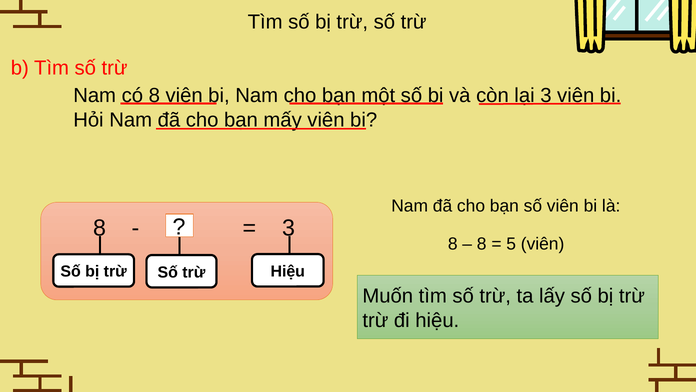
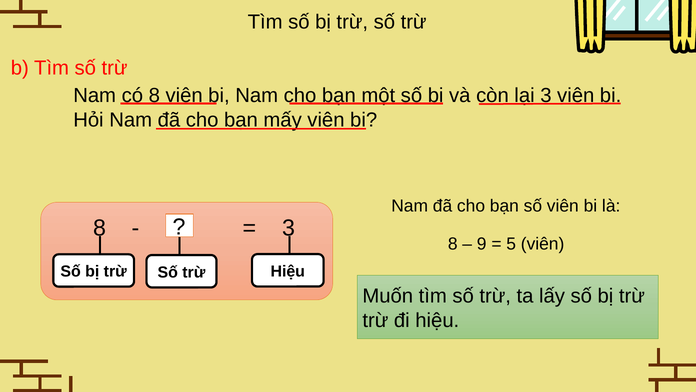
8: 8 -> 9 (482, 244)
